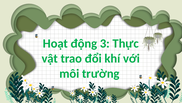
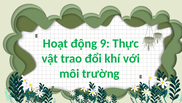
3: 3 -> 9 (105, 43)
